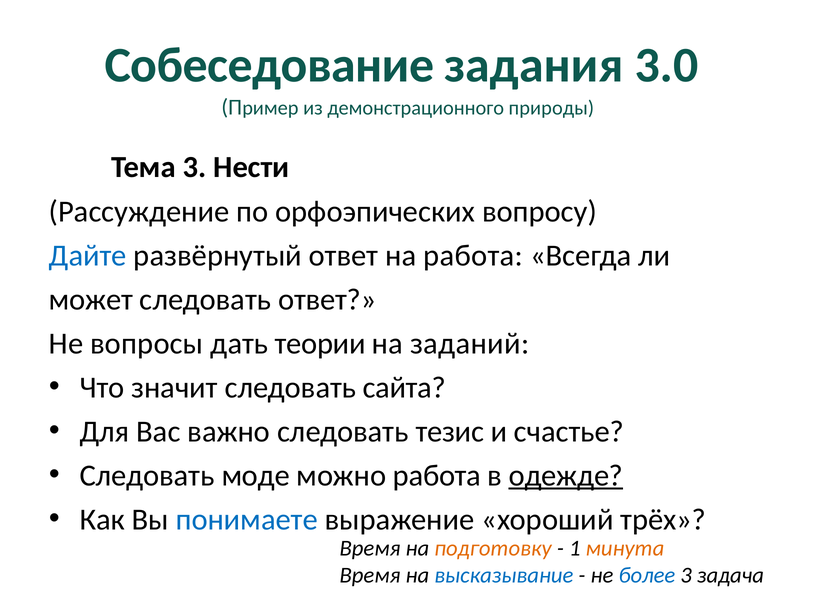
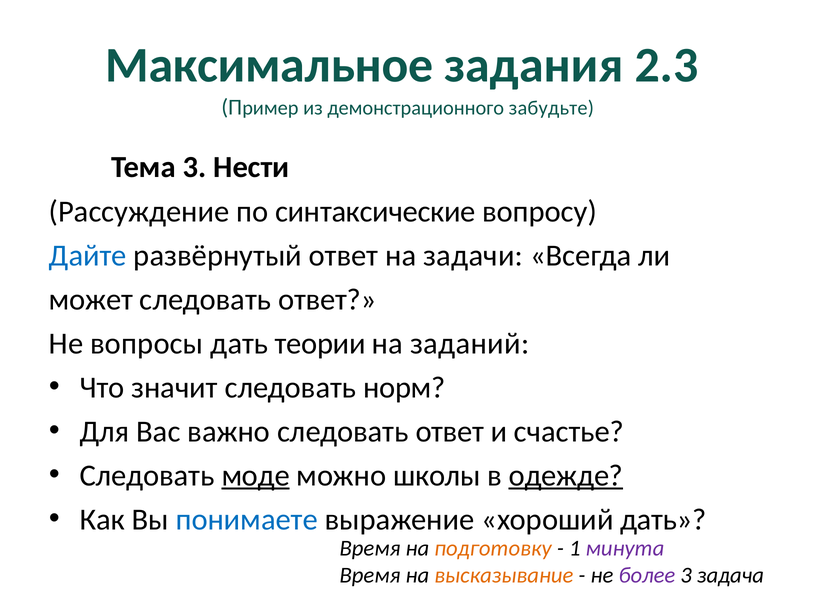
Собеседование: Собеседование -> Максимальное (269, 65)
3.0: 3.0 -> 2.3 (667, 65)
природы: природы -> забудьте (551, 108)
орфоэпических: орфоэпических -> синтаксические (375, 211)
на работа: работа -> задачи (473, 255)
сайта: сайта -> норм (404, 387)
важно следовать тезис: тезис -> ответ (450, 431)
моде underline: none -> present (256, 475)
можно работа: работа -> школы (437, 475)
хороший трёх: трёх -> дать (663, 519)
минута colour: orange -> purple (625, 548)
высказывание colour: blue -> orange (504, 576)
более colour: blue -> purple (647, 576)
